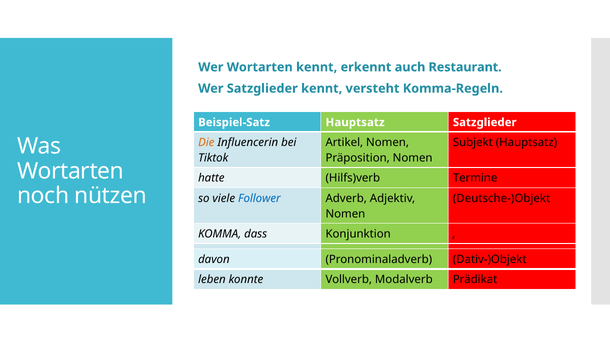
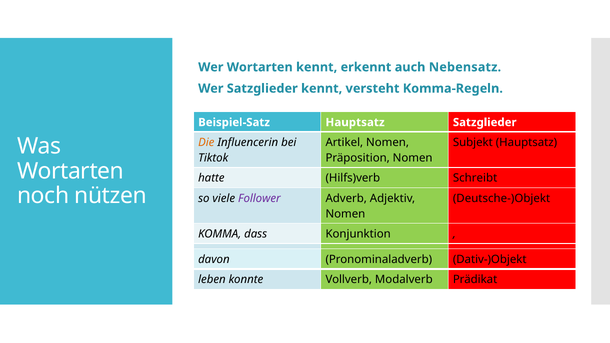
auch Restaurant: Restaurant -> Nebensatz (465, 67)
Termine: Termine -> Schreibt (475, 178)
Follower colour: blue -> purple (259, 198)
